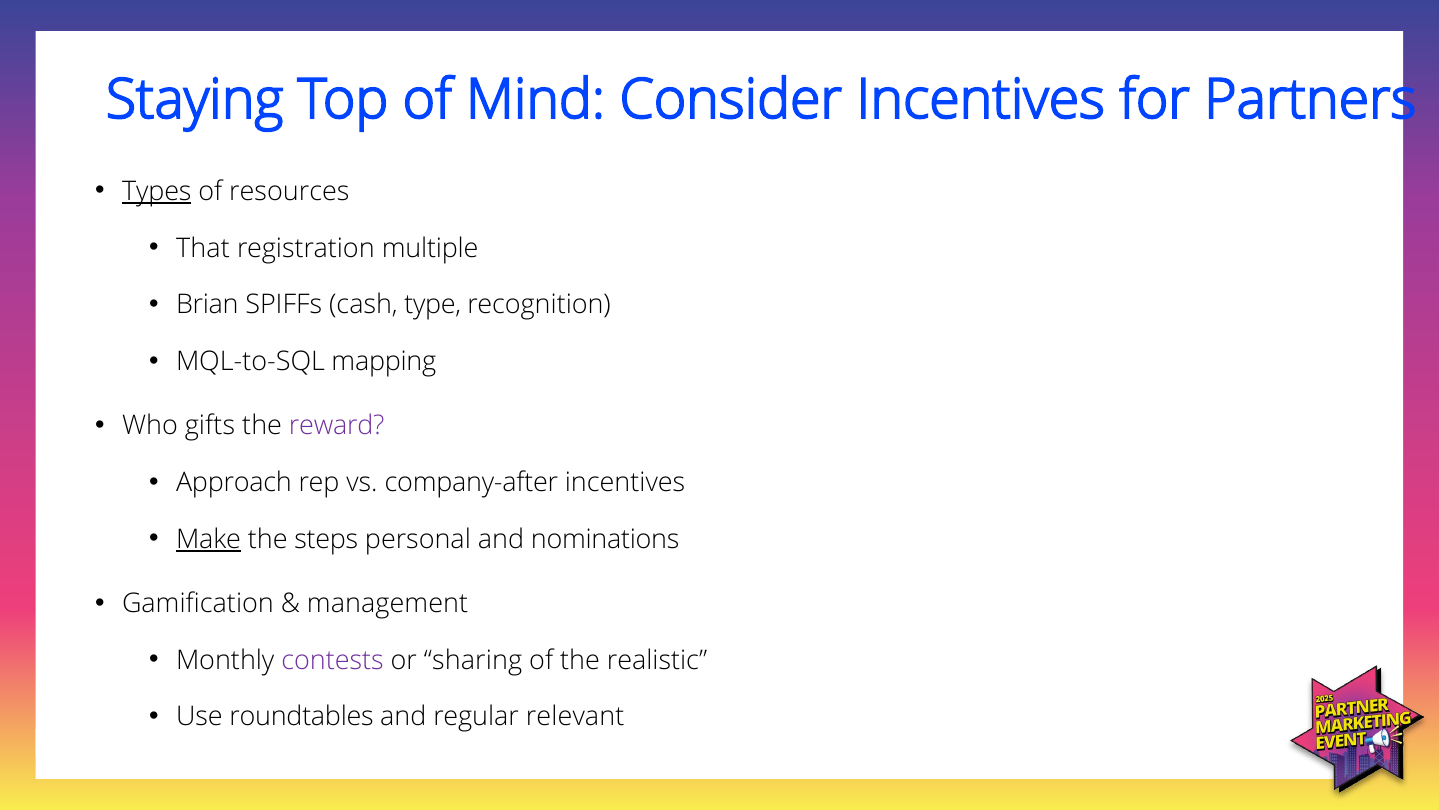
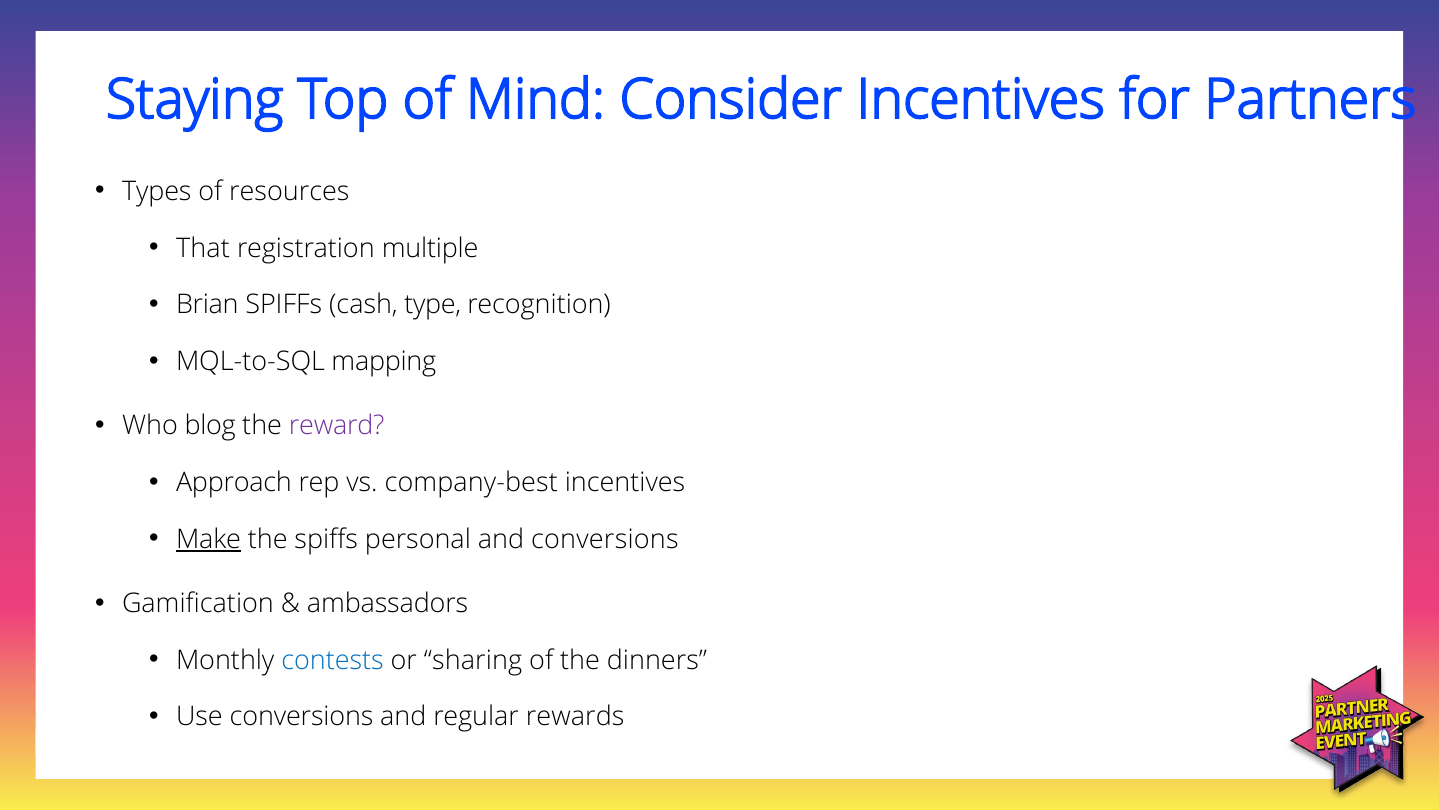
Types underline: present -> none (157, 191)
gifts: gifts -> blog (210, 426)
company-after: company-after -> company-best (471, 482)
the steps: steps -> spiffs (326, 539)
and nominations: nominations -> conversions (605, 539)
management: management -> ambassadors (388, 603)
contests colour: purple -> blue (332, 660)
realistic: realistic -> dinners (657, 660)
Use roundtables: roundtables -> conversions (302, 717)
relevant: relevant -> rewards (575, 717)
